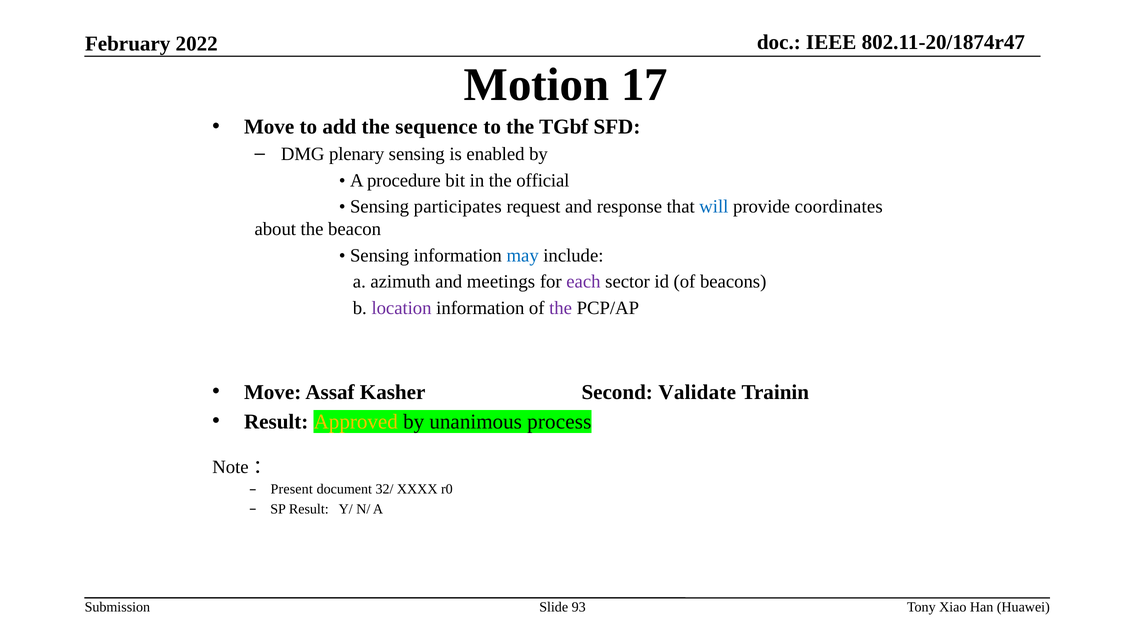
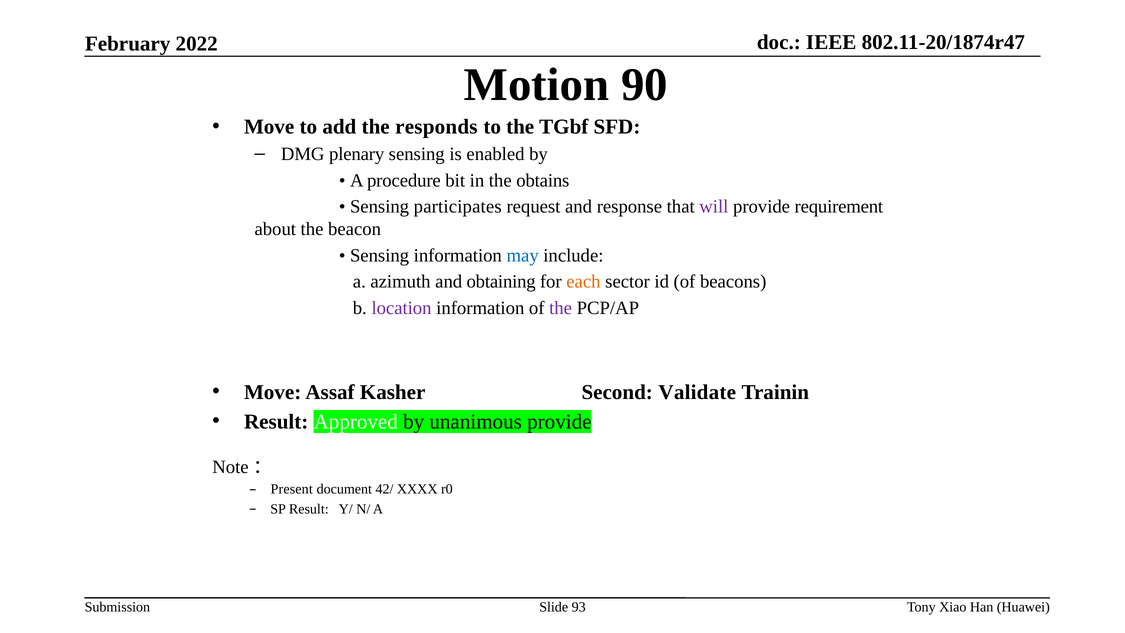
17: 17 -> 90 (645, 85)
sequence: sequence -> responds (436, 127)
official: official -> obtains (543, 180)
will colour: blue -> purple (714, 207)
coordinates: coordinates -> requirement (839, 207)
meetings: meetings -> obtaining (501, 282)
each colour: purple -> orange (583, 282)
Approved colour: yellow -> white (356, 421)
unanimous process: process -> provide (559, 421)
32/: 32/ -> 42/ (384, 489)
